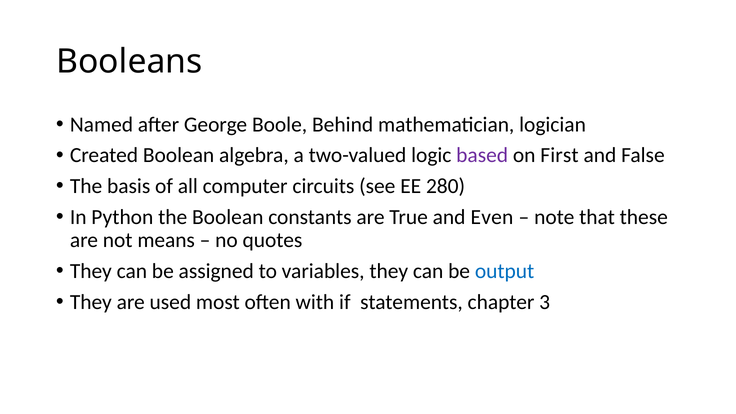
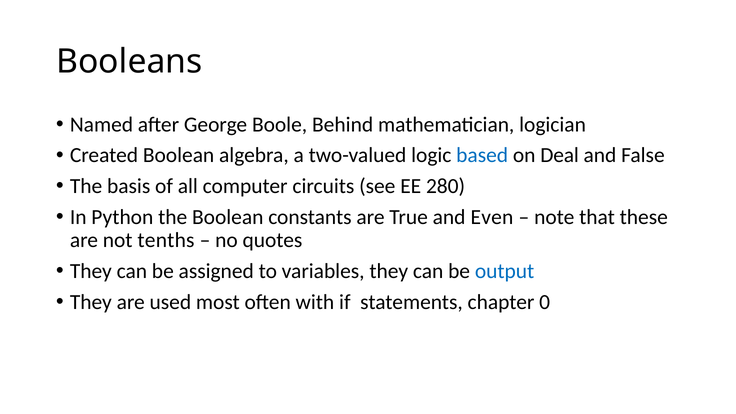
based colour: purple -> blue (482, 155)
First: First -> Deal (560, 155)
means: means -> tenths (166, 240)
3: 3 -> 0 (545, 302)
